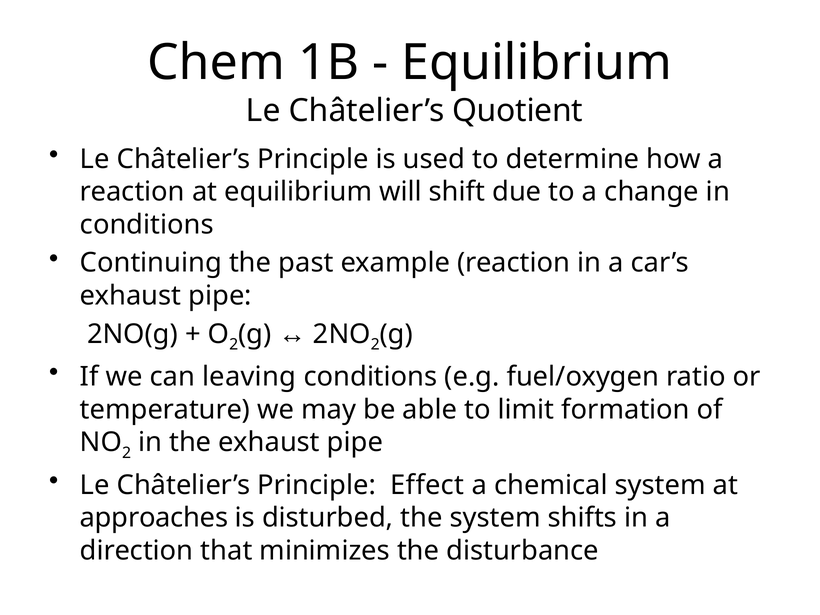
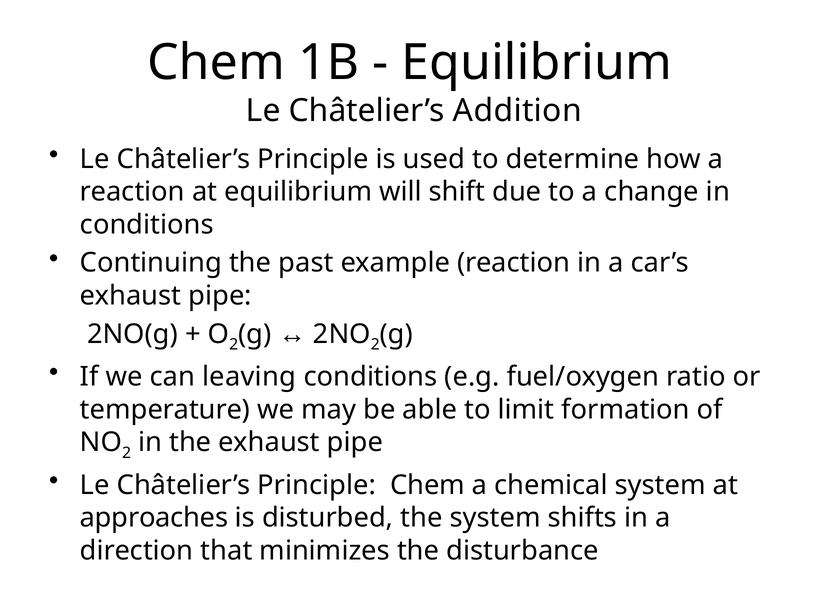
Quotient: Quotient -> Addition (517, 111)
Principle Effect: Effect -> Chem (427, 485)
